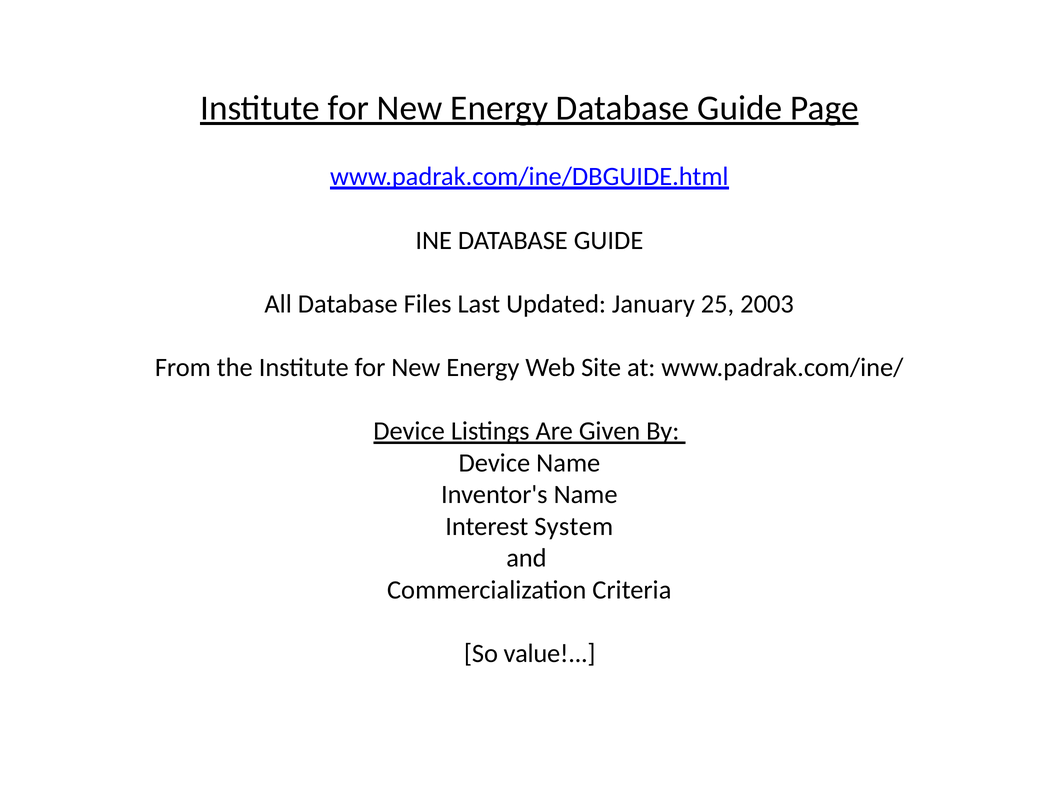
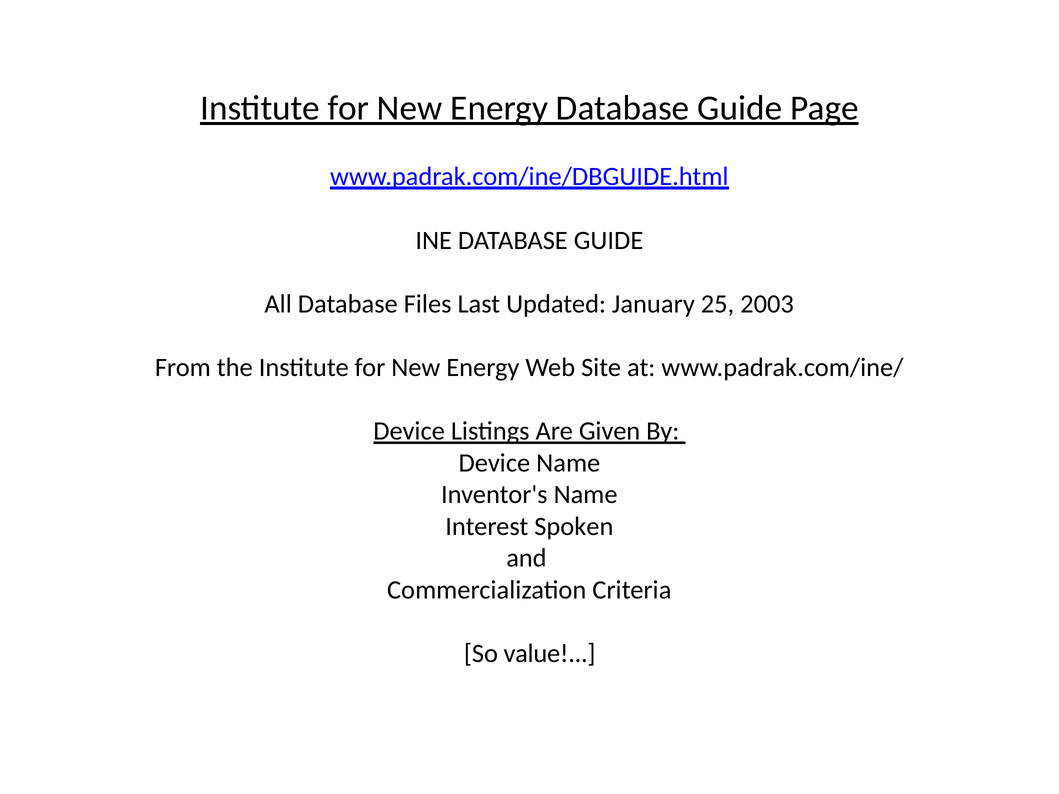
System: System -> Spoken (574, 527)
